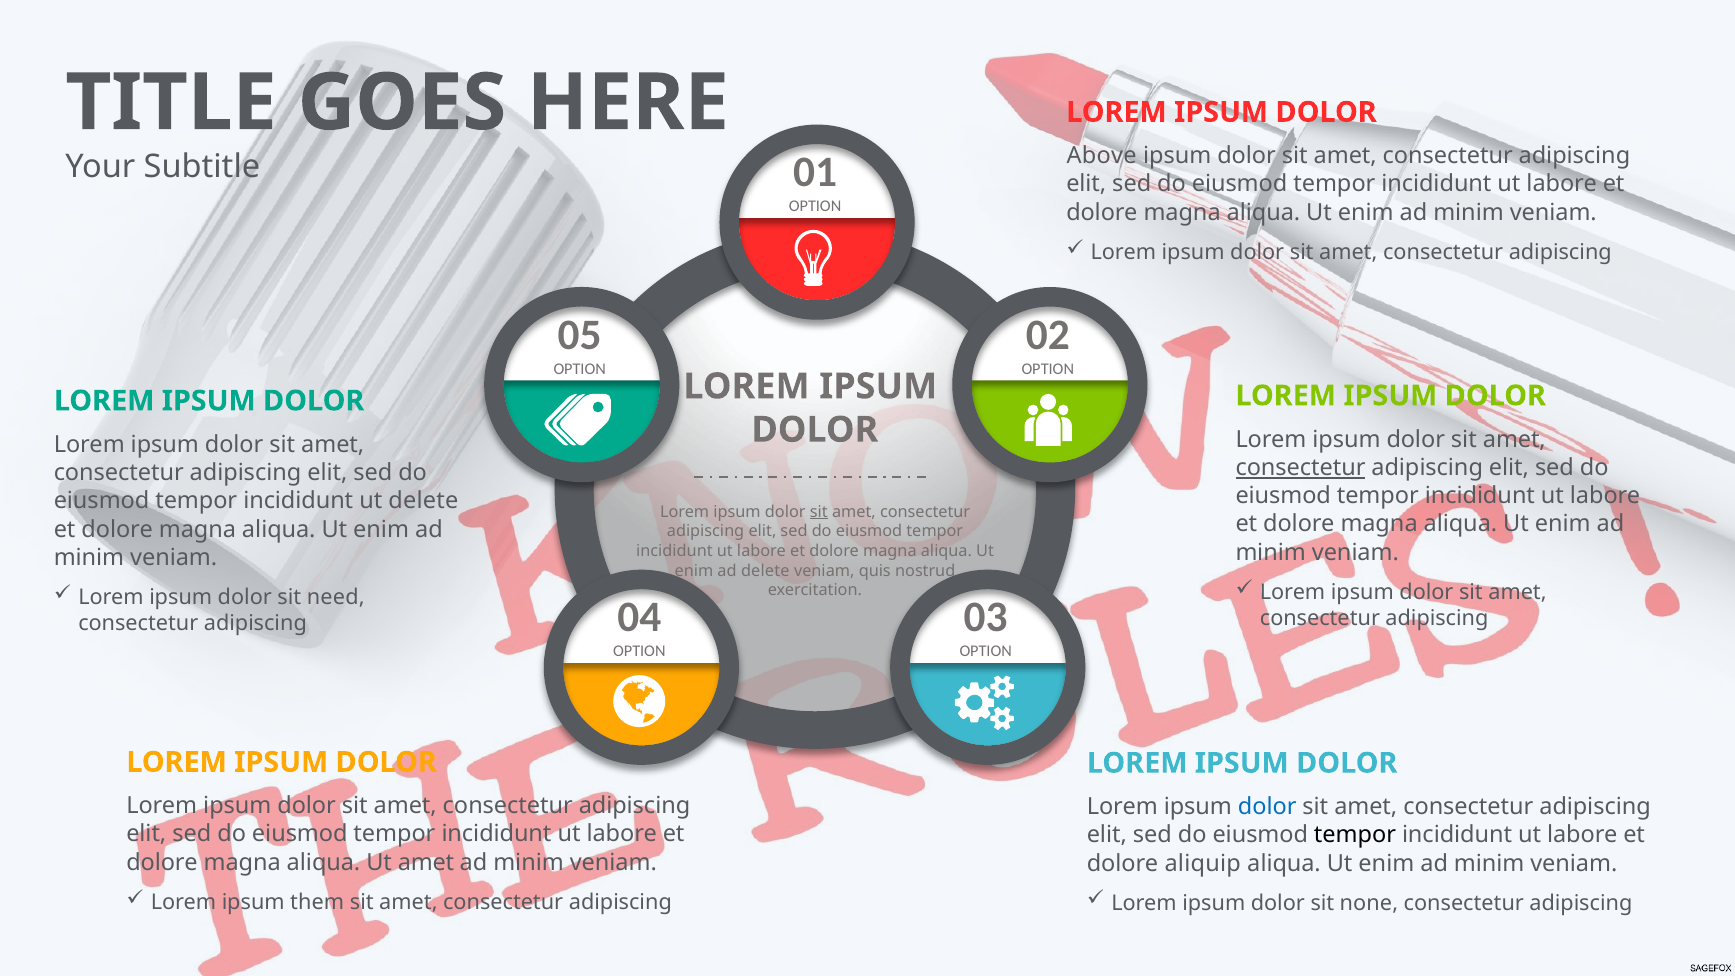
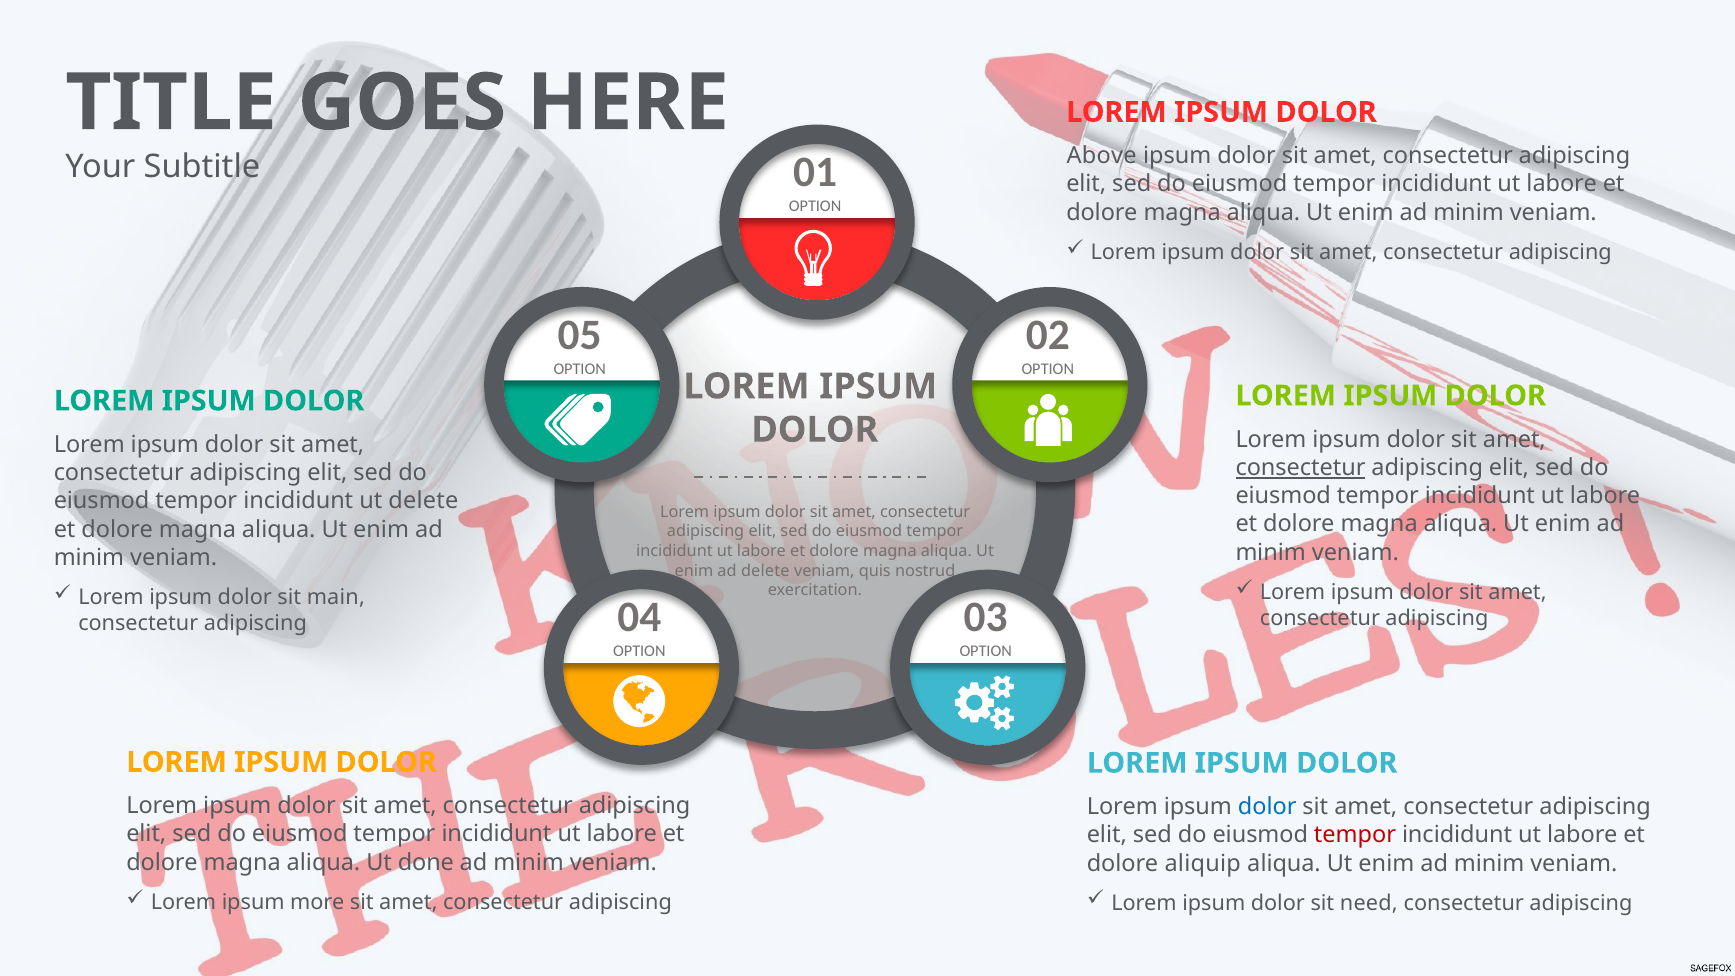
sit underline: present -> none (819, 512)
need: need -> main (336, 597)
tempor colour: black -> red (1355, 835)
Ut amet: amet -> done (426, 862)
them: them -> more (317, 902)
none: none -> need (1369, 903)
